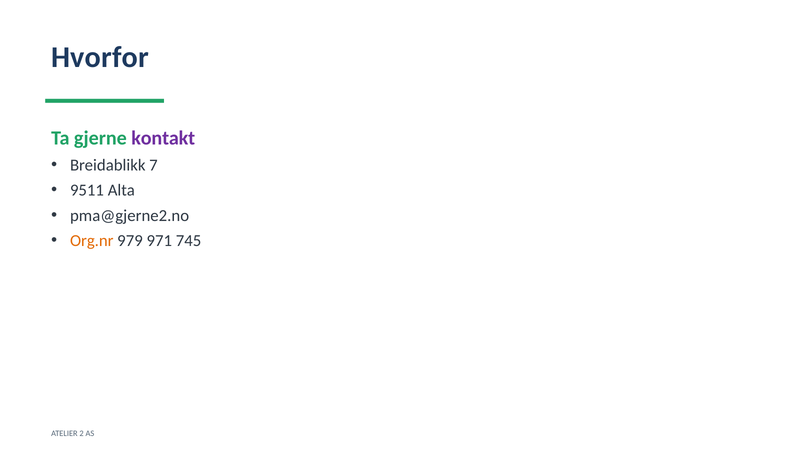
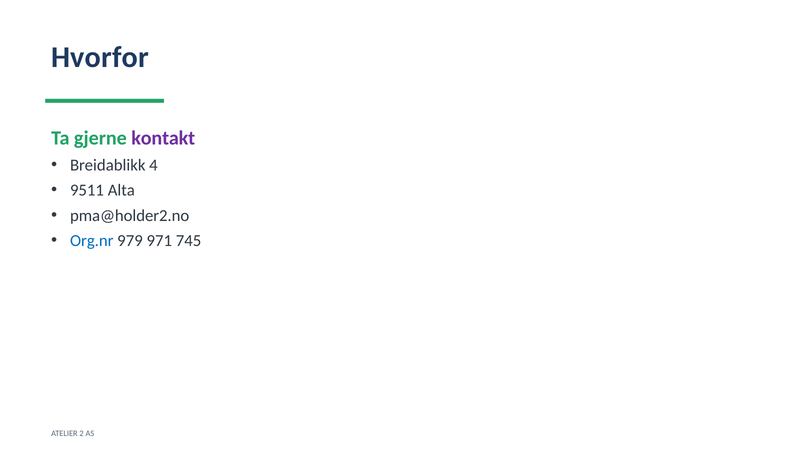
7: 7 -> 4 (153, 165)
pma@gjerne2.no: pma@gjerne2.no -> pma@holder2.no (130, 216)
Org.nr colour: orange -> blue (92, 241)
